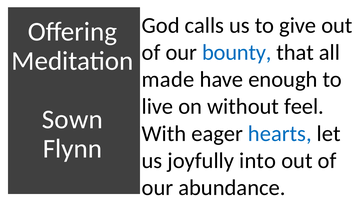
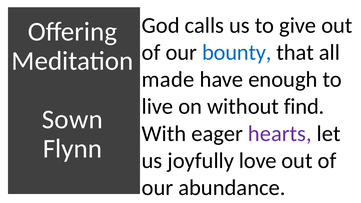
feel: feel -> find (304, 107)
hearts colour: blue -> purple (280, 134)
into: into -> love (258, 161)
